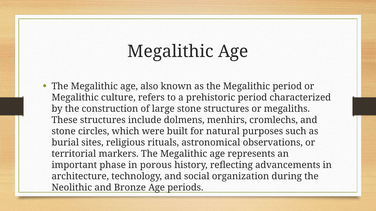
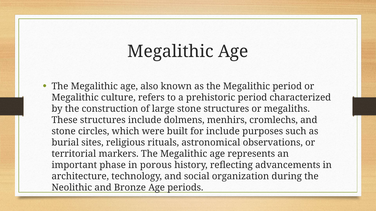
for natural: natural -> include (223, 132)
